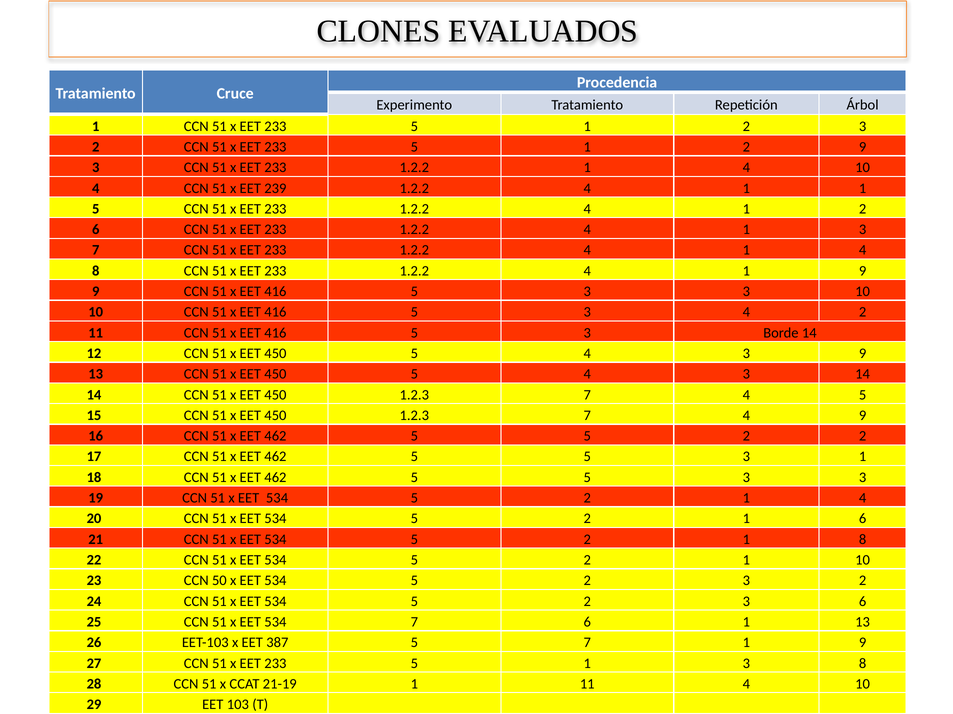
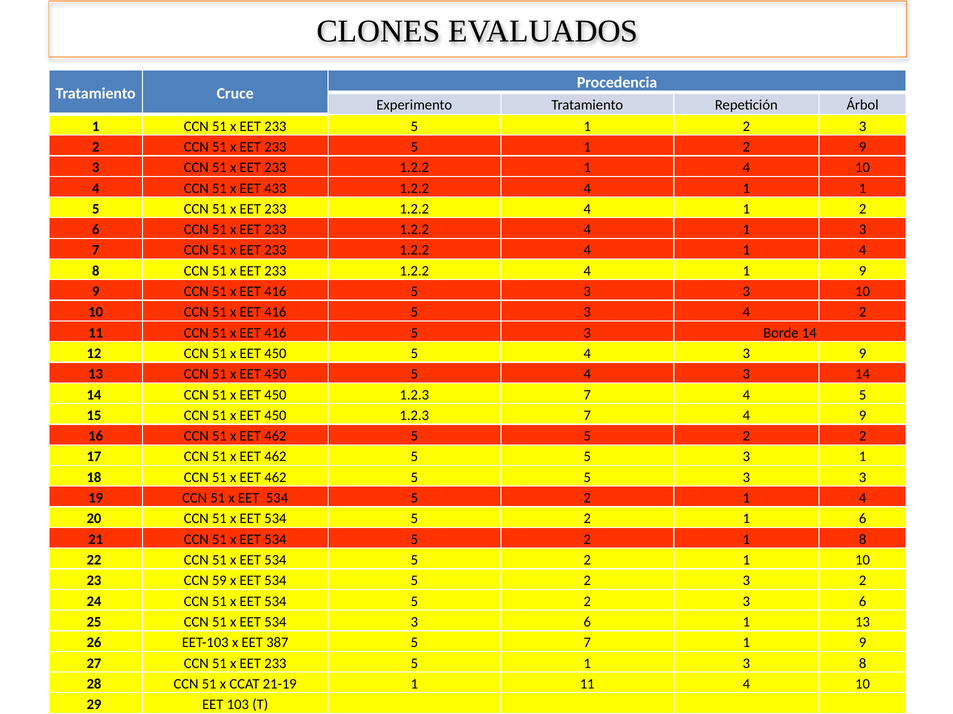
239: 239 -> 433 (275, 188)
50: 50 -> 59 (219, 581)
534 7: 7 -> 3 (414, 623)
